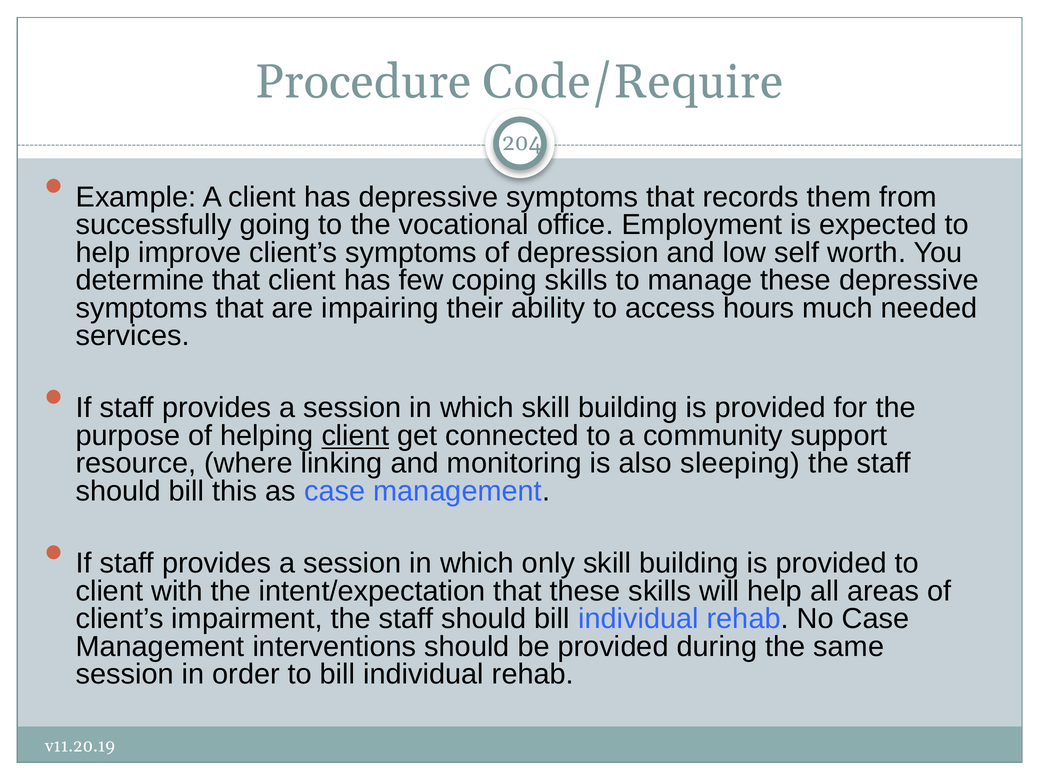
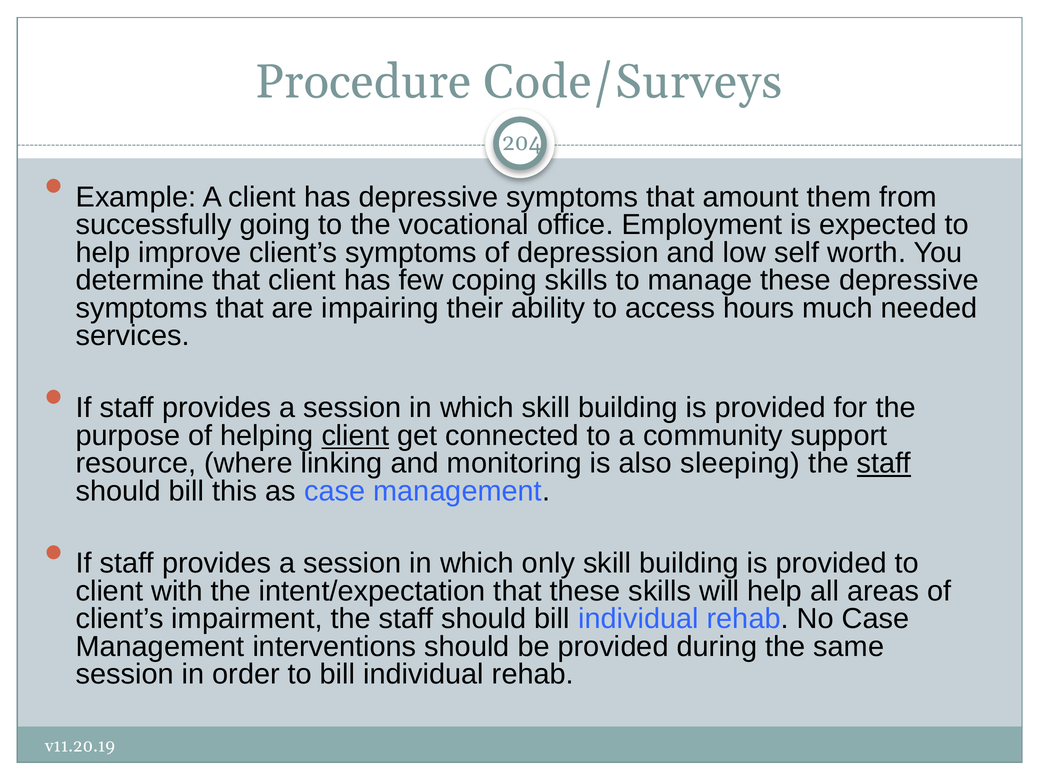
Code/Require: Code/Require -> Code/Surveys (633, 82)
records: records -> amount (751, 197)
staff underline: none -> present (884, 463)
